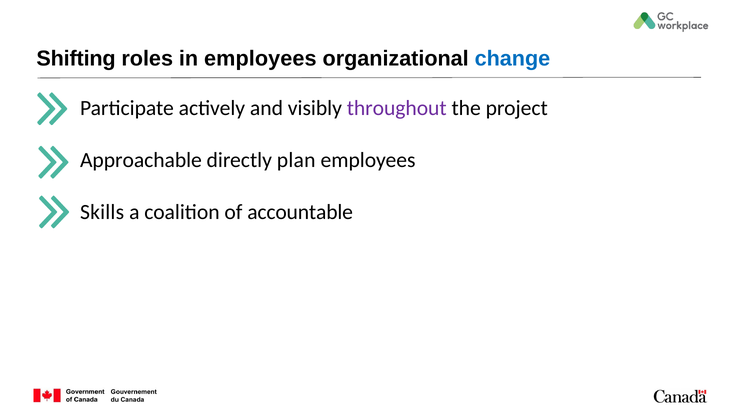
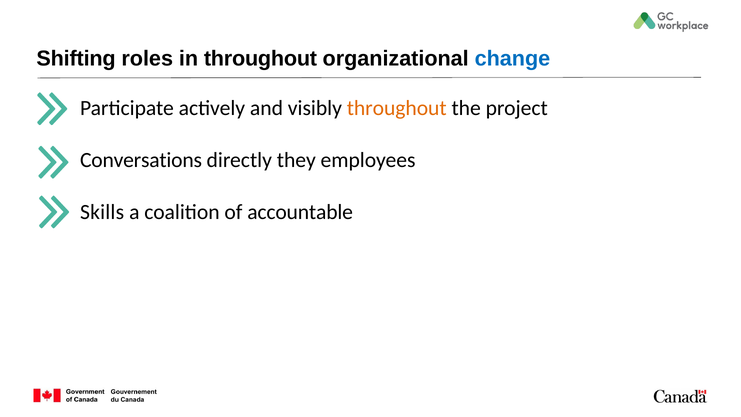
in employees: employees -> throughout (260, 59)
throughout colour: purple -> orange (397, 108)
Approachable: Approachable -> Conversations (141, 160)
plan: plan -> they (296, 160)
